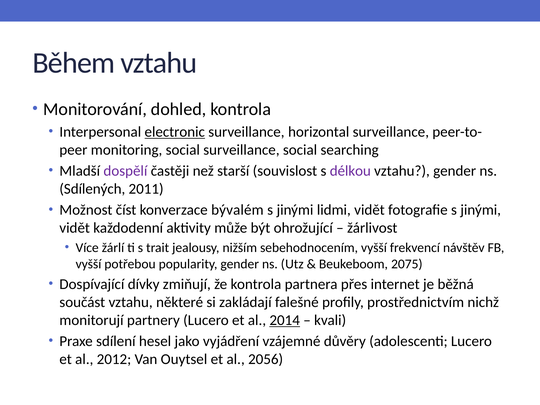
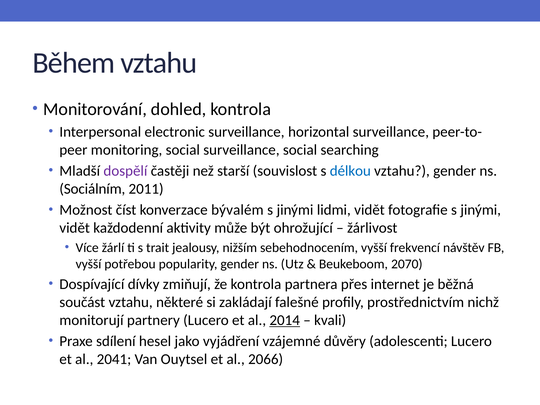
electronic underline: present -> none (175, 132)
délkou colour: purple -> blue (350, 171)
Sdílených: Sdílených -> Sociálním (92, 189)
2075: 2075 -> 2070 (407, 264)
2012: 2012 -> 2041 (114, 359)
2056: 2056 -> 2066 (266, 359)
